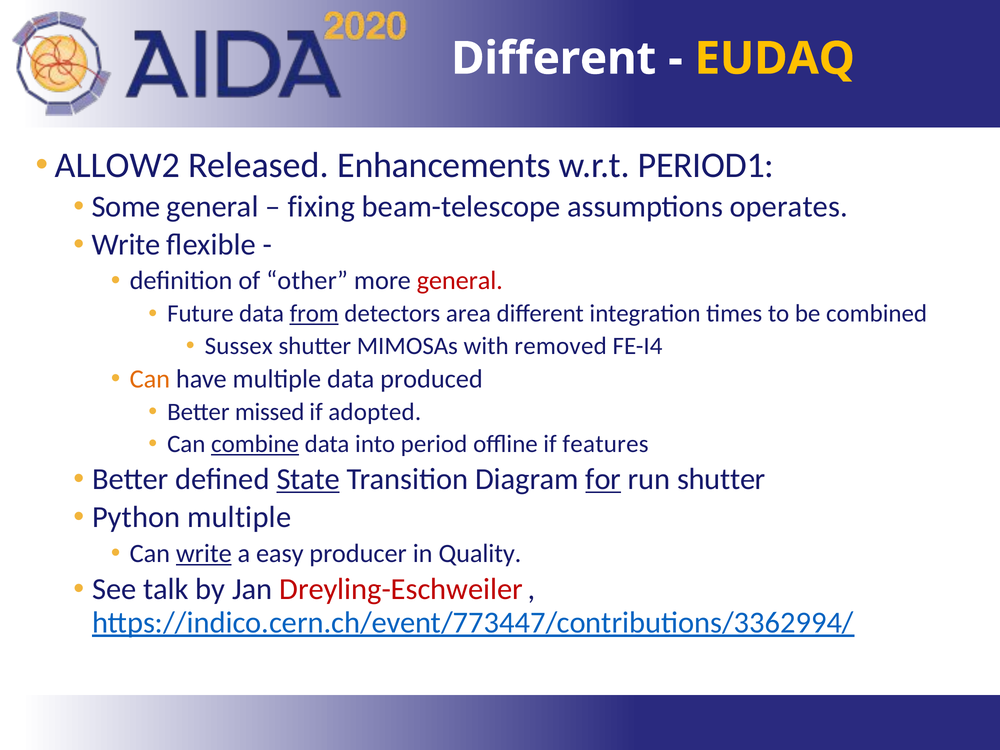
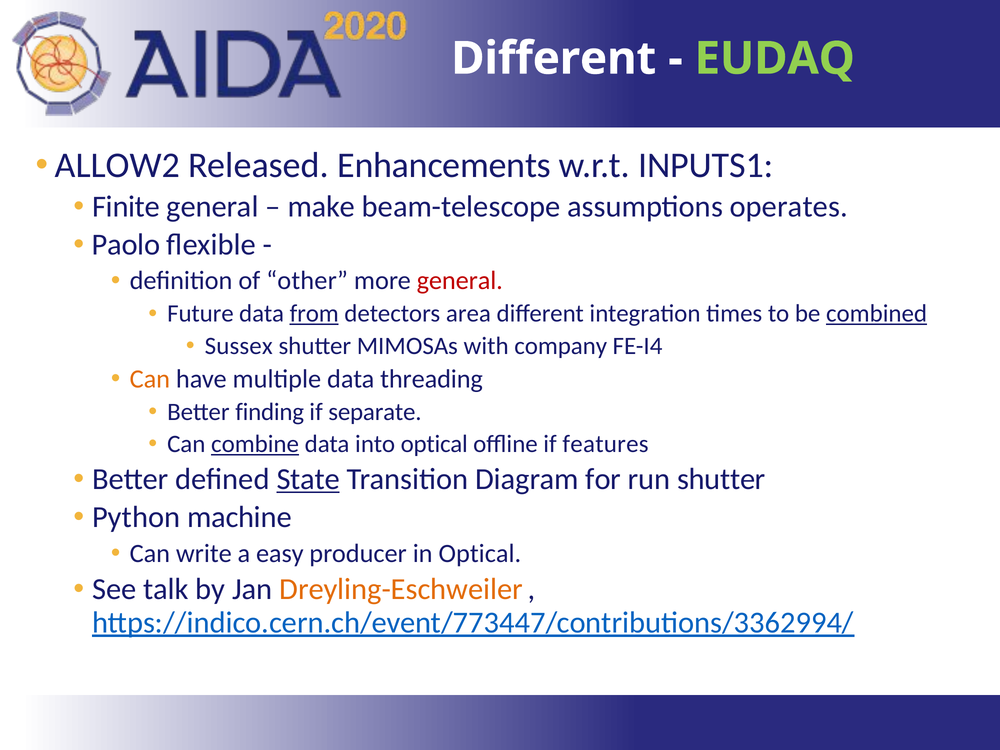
EUDAQ colour: yellow -> light green (775, 59)
PERIOD1: PERIOD1 -> INPUTS1 (706, 165)
Some: Some -> Finite (126, 207)
fixing: fixing -> make (321, 207)
Write: Write -> Paolo (126, 245)
combined underline: none -> present (877, 314)
removed: removed -> company (561, 346)
produced: produced -> threading (432, 379)
missed: missed -> finding (270, 412)
adopted: adopted -> separate (375, 412)
into period: period -> optical (434, 444)
for underline: present -> none (603, 479)
Python multiple: multiple -> machine (239, 517)
write underline: present -> none (204, 553)
in Quality: Quality -> Optical (480, 553)
Dreyling-Eschweiler colour: red -> orange (401, 589)
